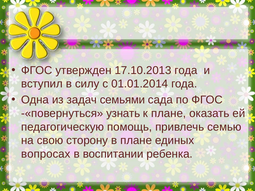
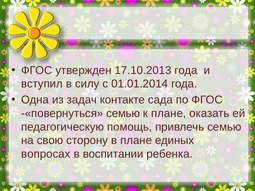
семьями: семьями -> контакте (122, 100)
-«повернуться узнать: узнать -> семью (123, 113)
